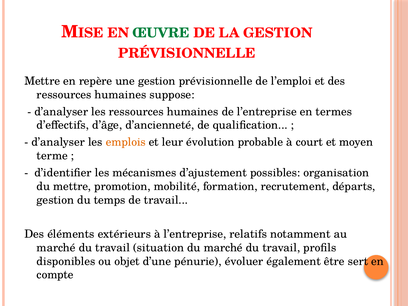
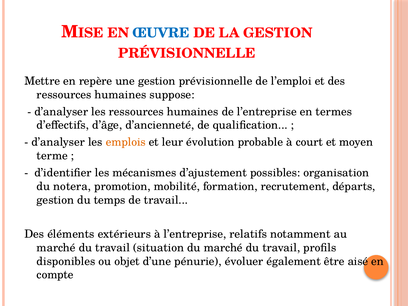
ŒUVRE colour: green -> blue (161, 33)
du mettre: mettre -> notera (72, 186)
sert: sert -> aisé (358, 261)
